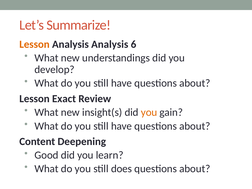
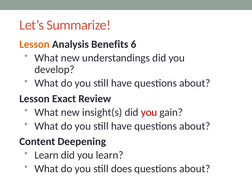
Analysis Analysis: Analysis -> Benefits (110, 44)
you colour: orange -> red (149, 112)
Good: Good -> Learn (47, 155)
